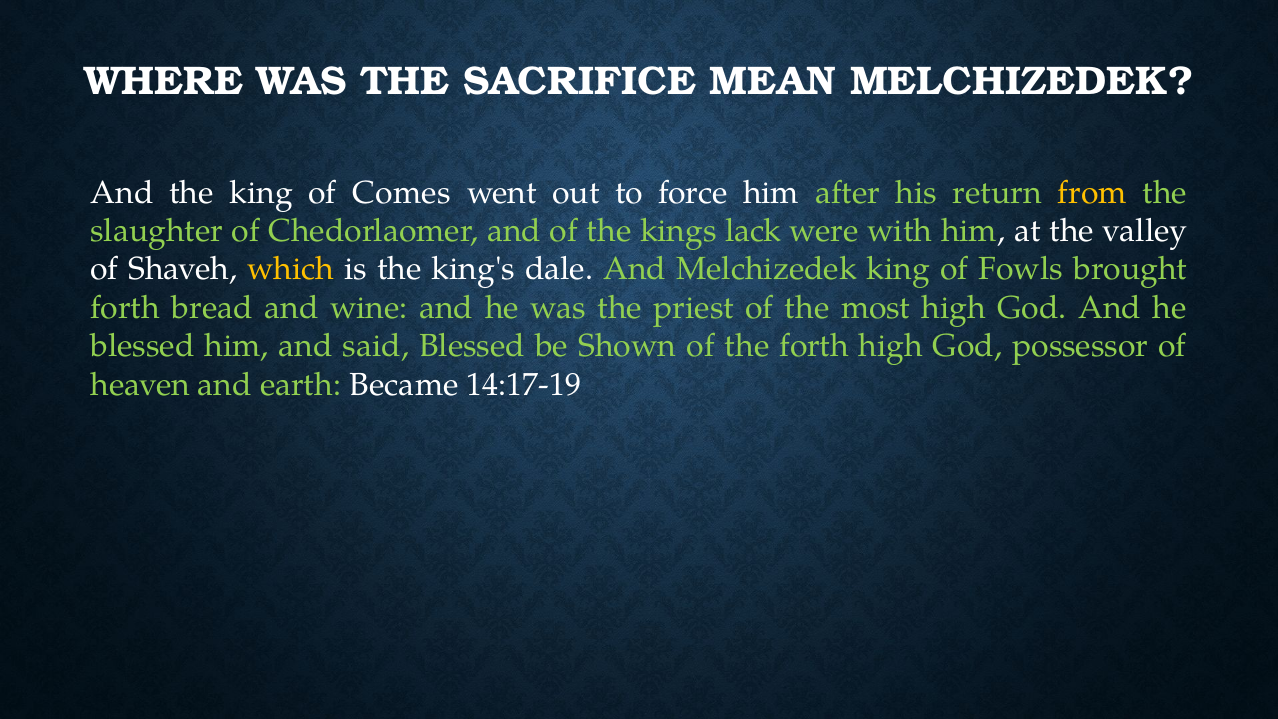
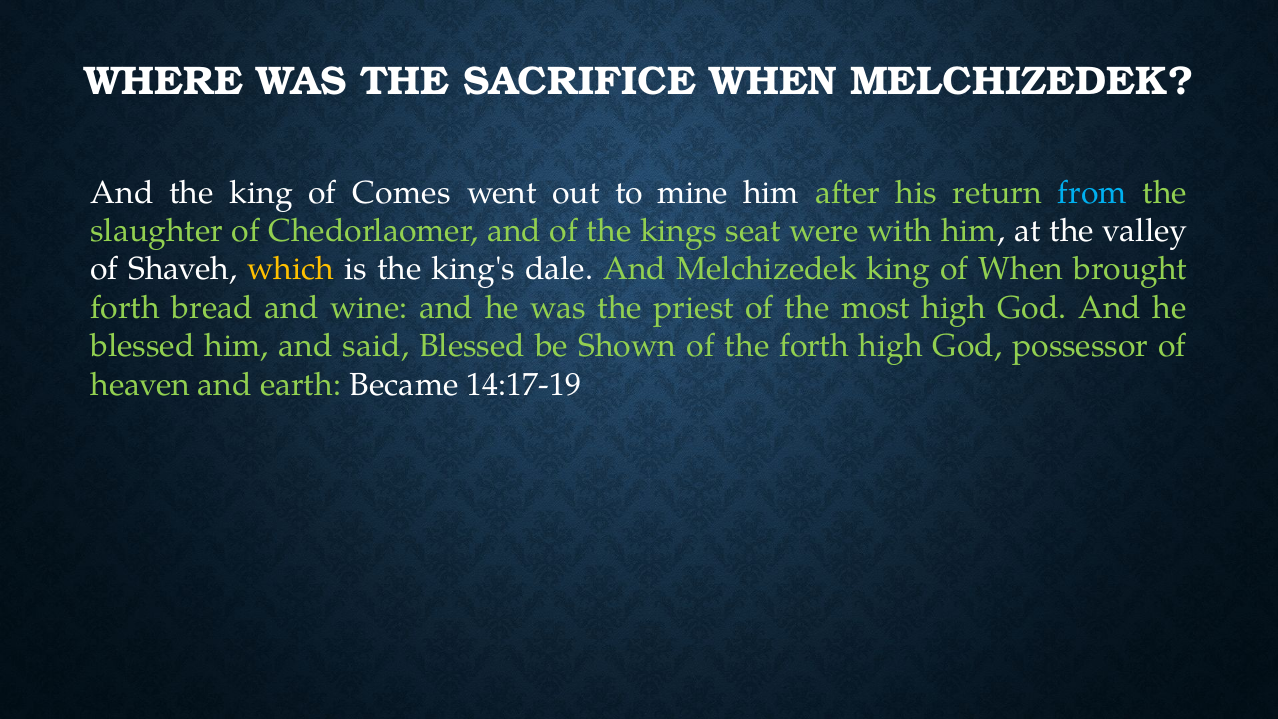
SACRIFICE MEAN: MEAN -> WHEN (773, 82)
force: force -> mine (693, 193)
from colour: yellow -> light blue (1092, 193)
lack: lack -> seat (753, 231)
of Fowls: Fowls -> When (1021, 269)
